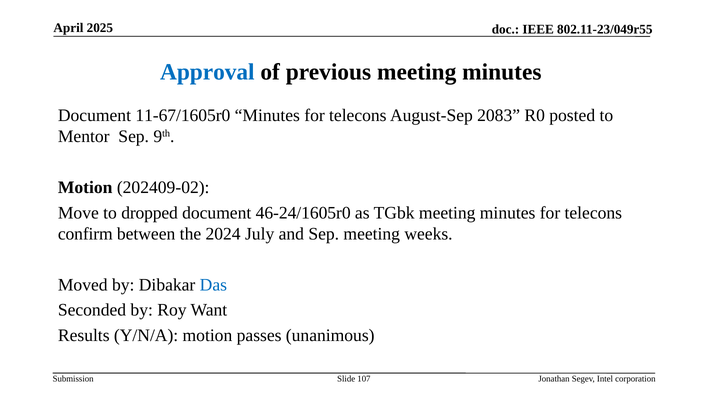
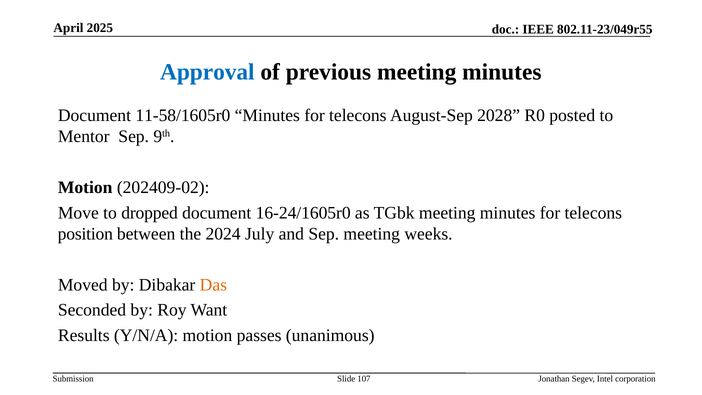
11-67/1605r0: 11-67/1605r0 -> 11-58/1605r0 (183, 115)
2083: 2083 -> 2028 (499, 115)
46-24/1605r0: 46-24/1605r0 -> 16-24/1605r0 (303, 213)
confirm: confirm -> position (85, 234)
Das colour: blue -> orange (213, 285)
